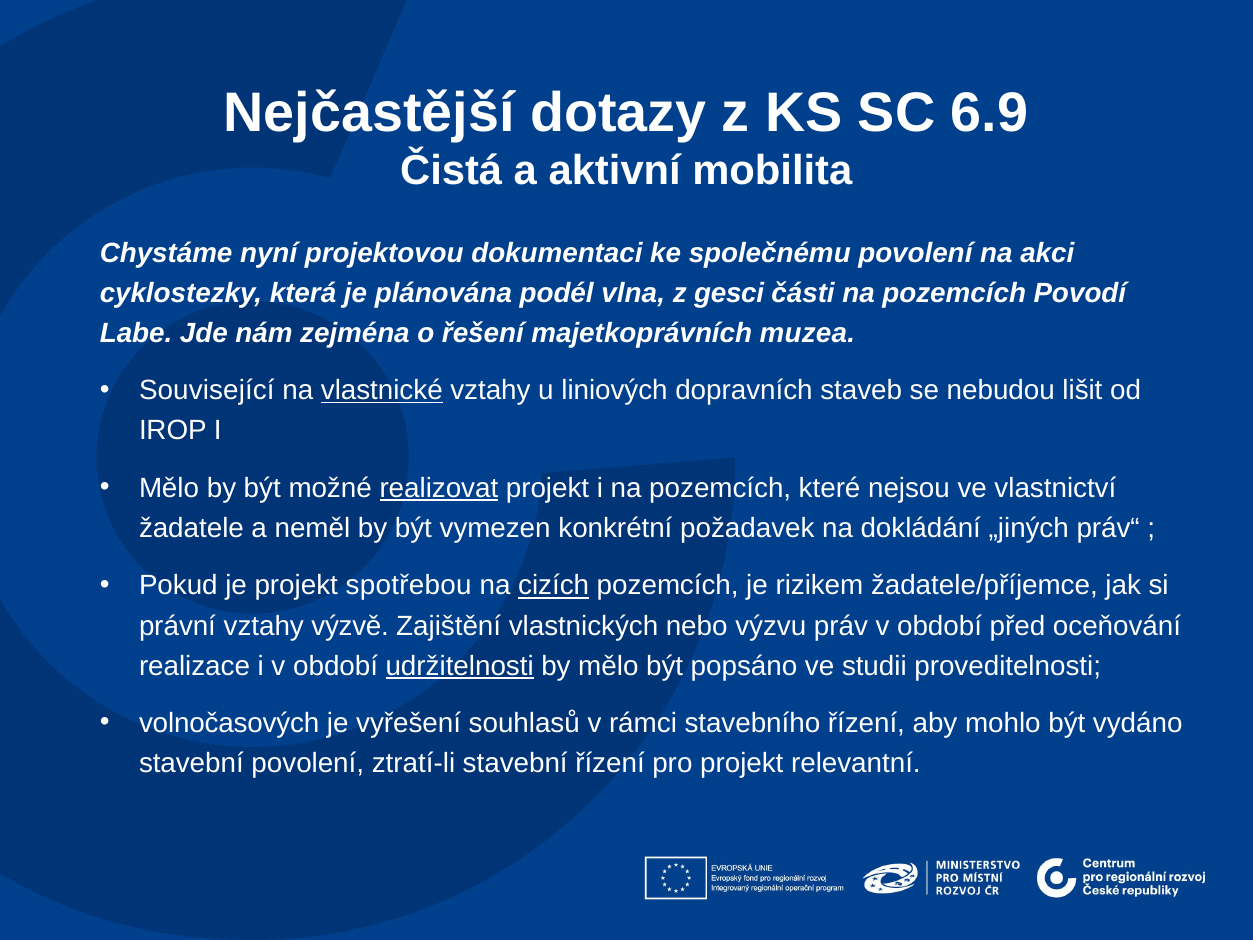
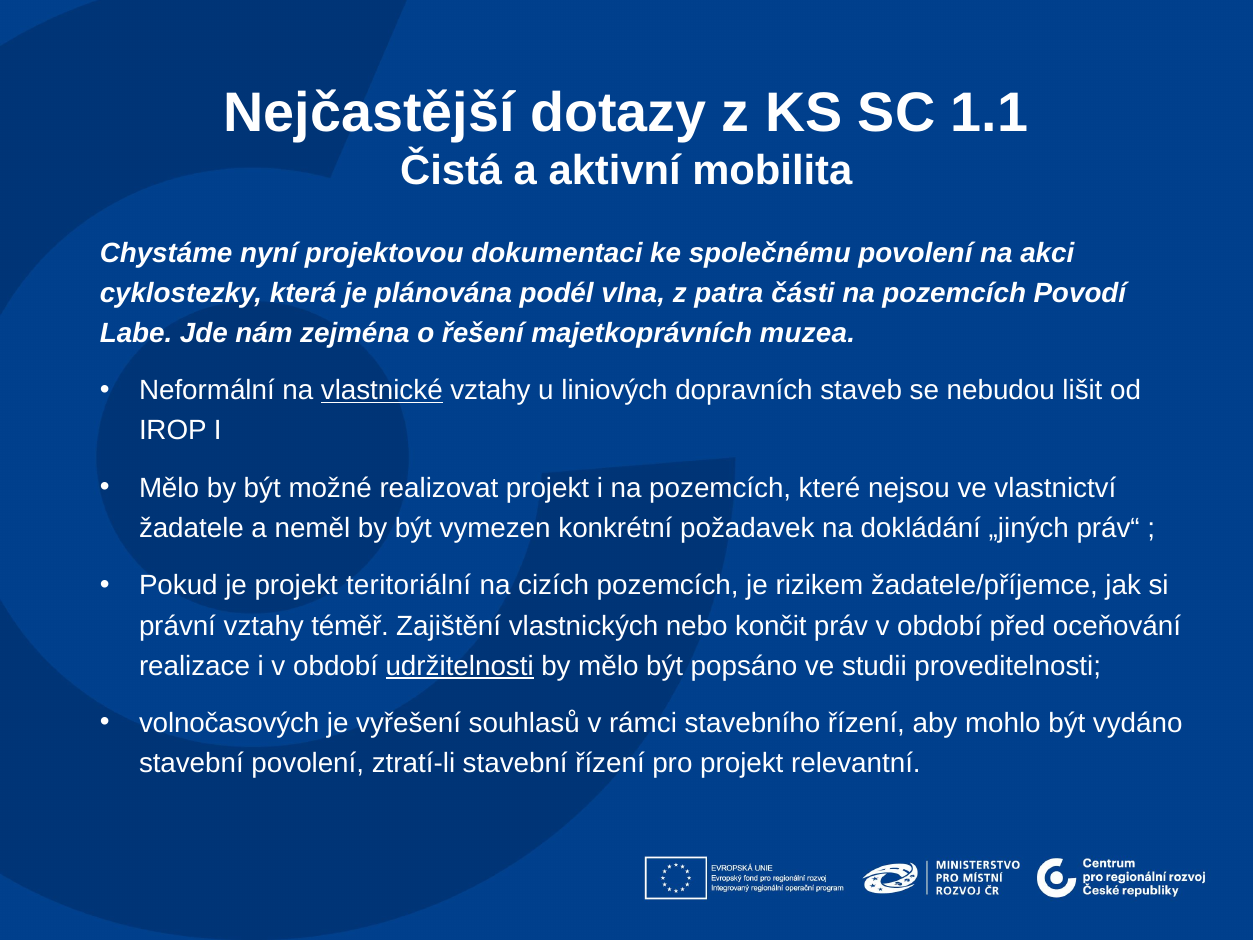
6.9: 6.9 -> 1.1 (990, 113)
gesci: gesci -> patra (729, 293)
Související: Související -> Neformální (207, 391)
realizovat underline: present -> none (439, 488)
spotřebou: spotřebou -> teritoriální (409, 586)
cizích underline: present -> none (554, 586)
výzvě: výzvě -> téměř (350, 626)
výzvu: výzvu -> končit (771, 626)
